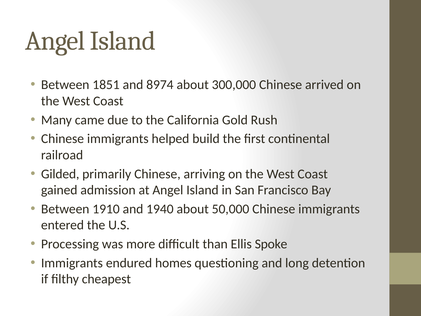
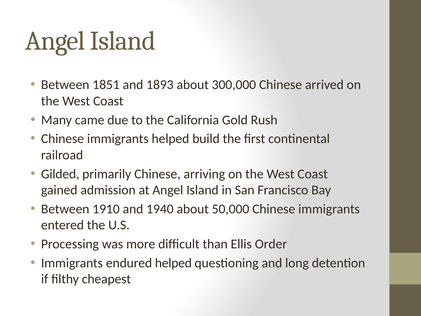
8974: 8974 -> 1893 (160, 85)
Spoke: Spoke -> Order (271, 244)
endured homes: homes -> helped (173, 263)
